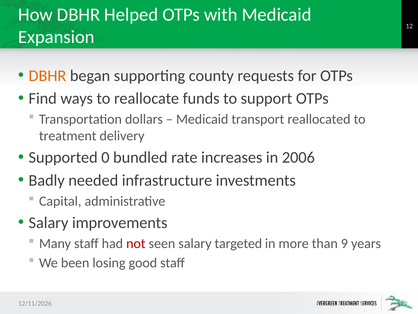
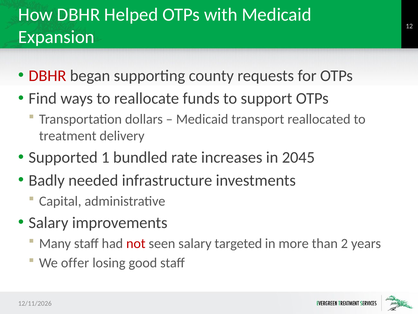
DBHR colour: orange -> red (47, 76)
0: 0 -> 1 (105, 157)
2006: 2006 -> 2045 (298, 157)
9: 9 -> 2 (344, 243)
been: been -> offer (75, 263)
